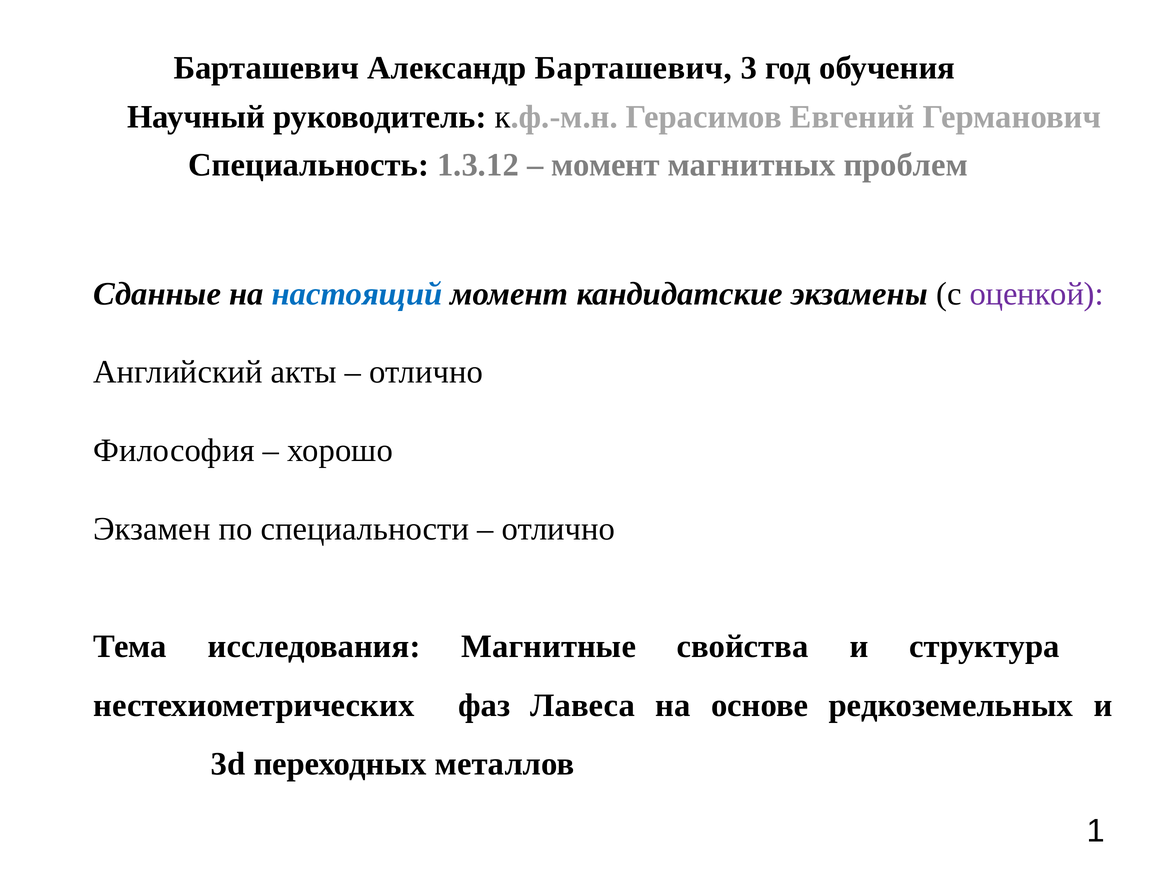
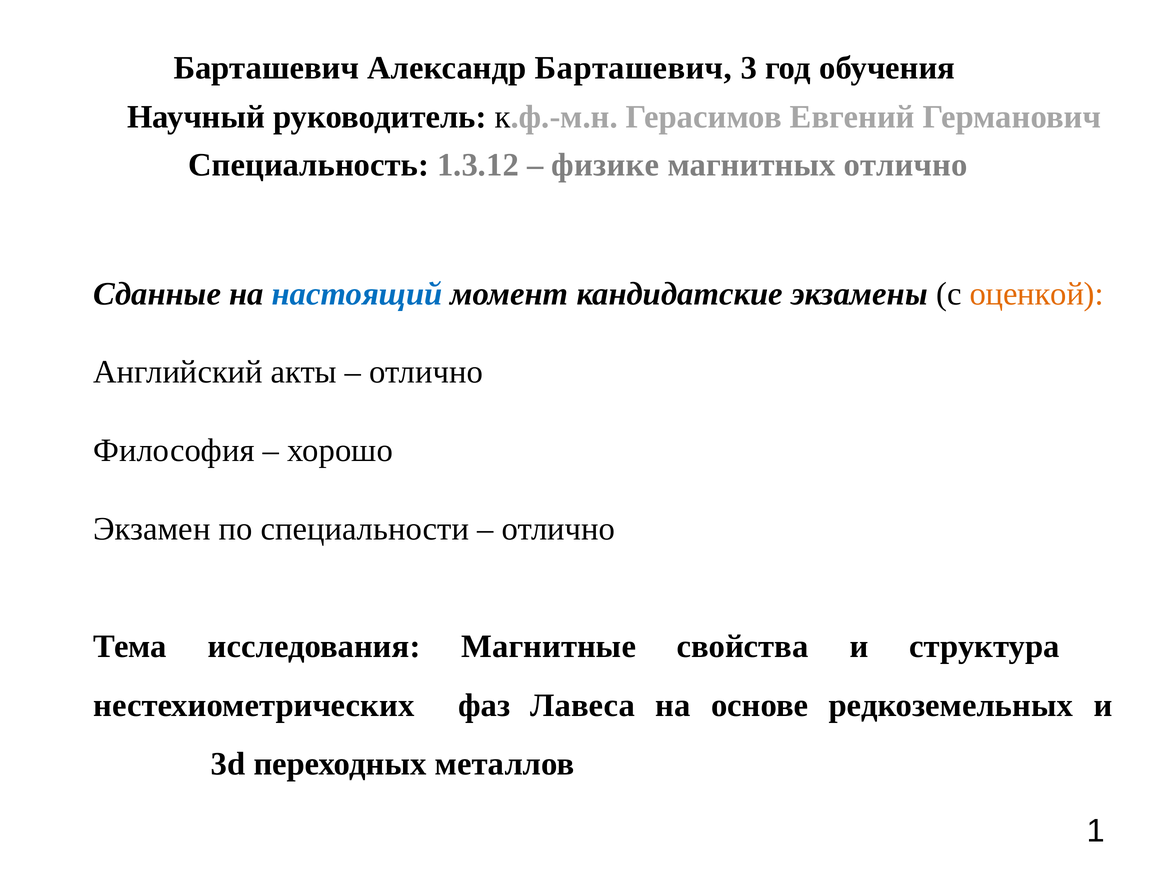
момент: момент -> физике (605, 165)
магнитных проблем: проблем -> отлично (906, 165)
оценкой colour: purple -> orange (1037, 294)
